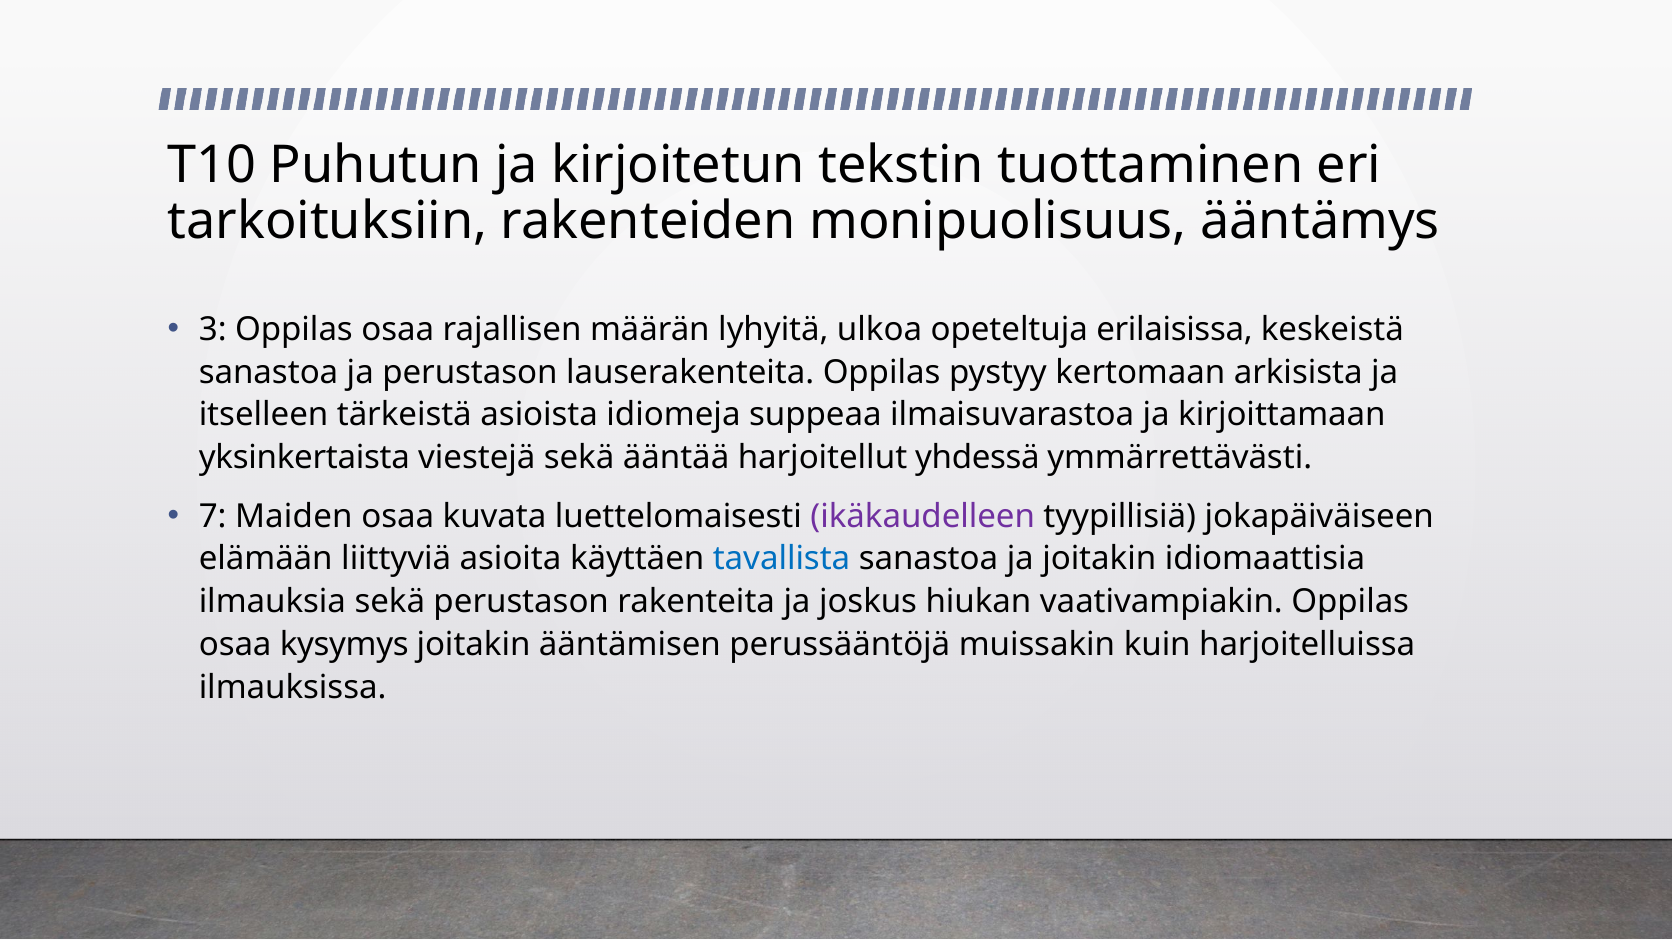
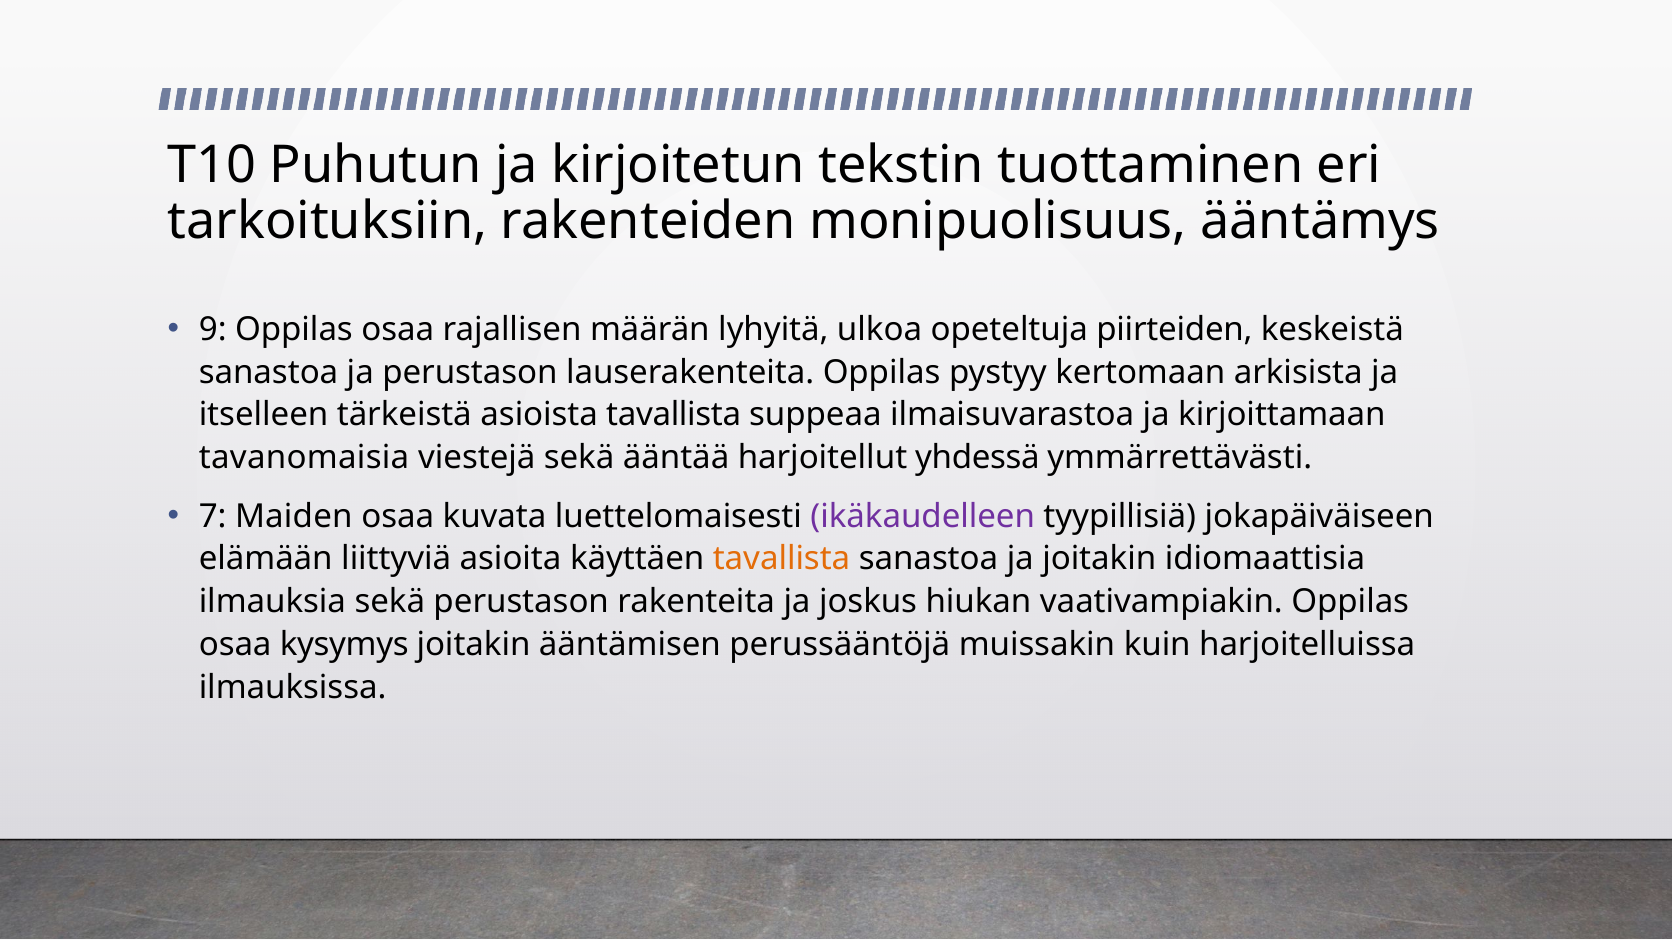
3: 3 -> 9 (213, 329)
erilaisissa: erilaisissa -> piirteiden (1174, 329)
asioista idiomeja: idiomeja -> tavallista (674, 415)
yksinkertaista: yksinkertaista -> tavanomaisia (304, 458)
tavallista colour: blue -> orange (782, 559)
